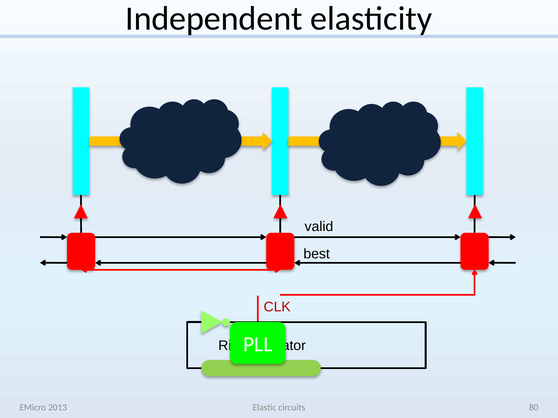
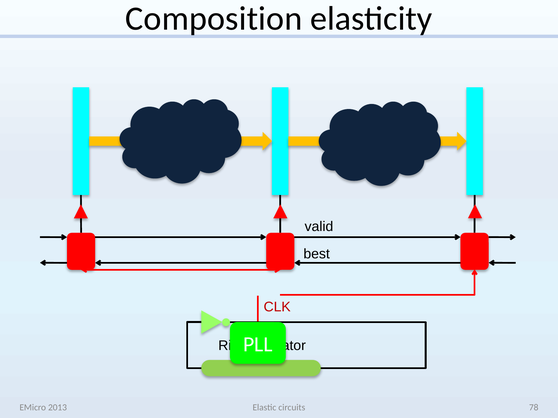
Independent: Independent -> Composition (214, 19)
80: 80 -> 78 (534, 408)
